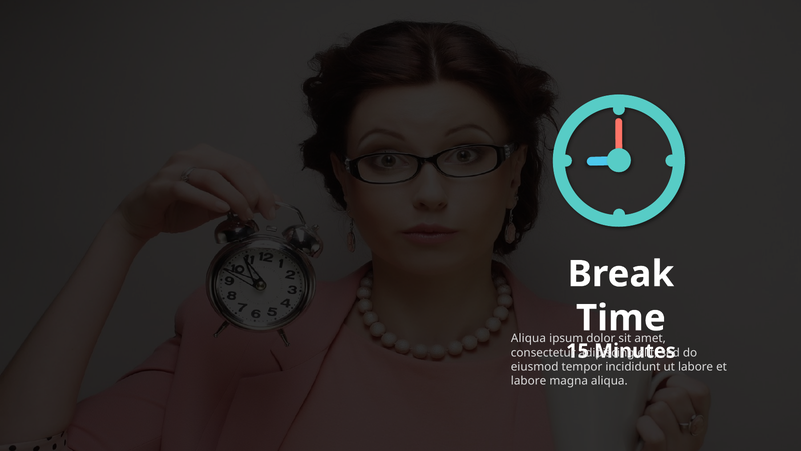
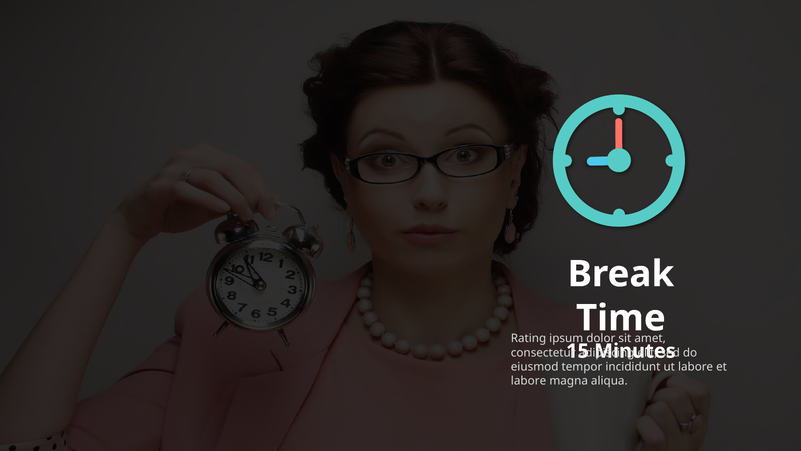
Aliqua: Aliqua -> Rating (529, 338)
